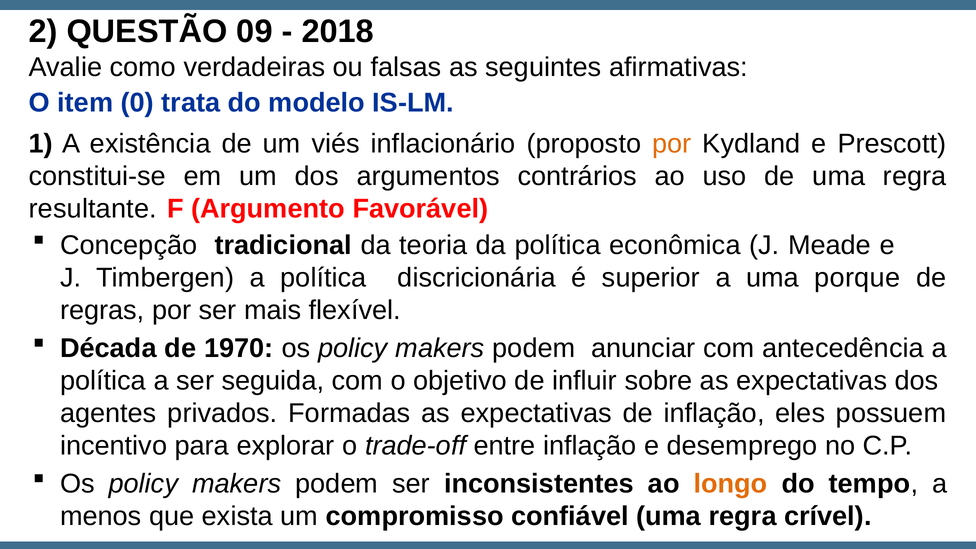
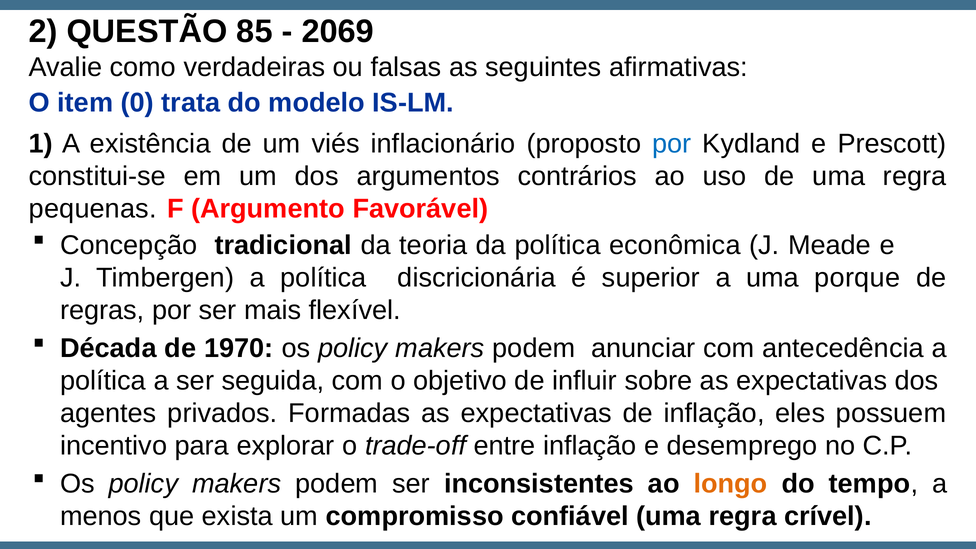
09: 09 -> 85 (255, 32)
2018: 2018 -> 2069 (338, 32)
por colour: orange -> blue (672, 144)
resultante: resultante -> pequenas (93, 209)
